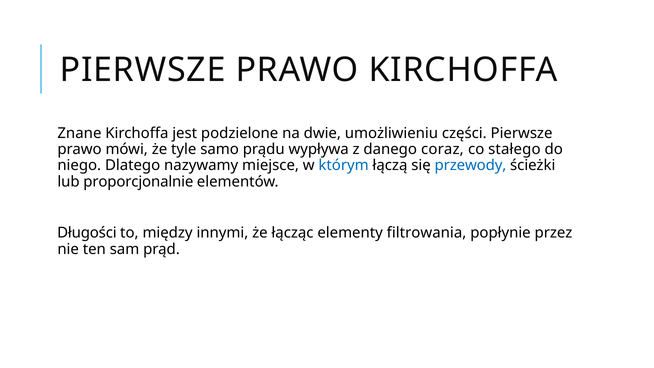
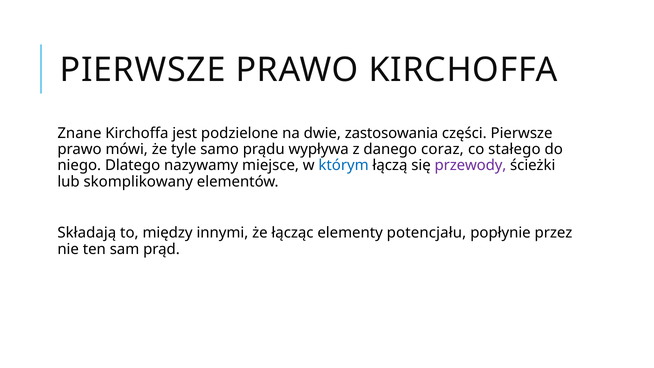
umożliwieniu: umożliwieniu -> zastosowania (391, 133)
przewody colour: blue -> purple (470, 165)
proporcjonalnie: proporcjonalnie -> skomplikowany (138, 182)
Długości: Długości -> Składają (87, 233)
filtrowania: filtrowania -> potencjału (426, 233)
